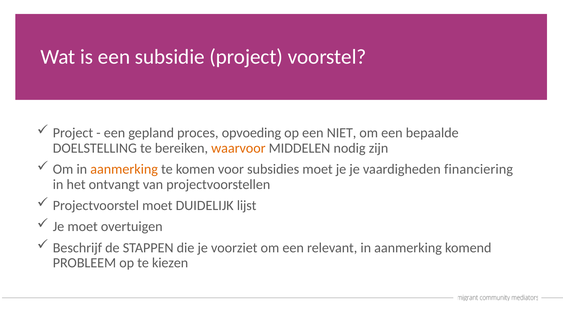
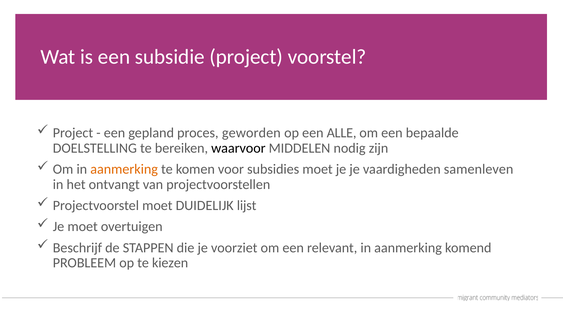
opvoeding: opvoeding -> geworden (251, 133)
NIET: NIET -> ALLE (342, 133)
waarvoor colour: orange -> black (238, 148)
financiering: financiering -> samenleven (479, 169)
